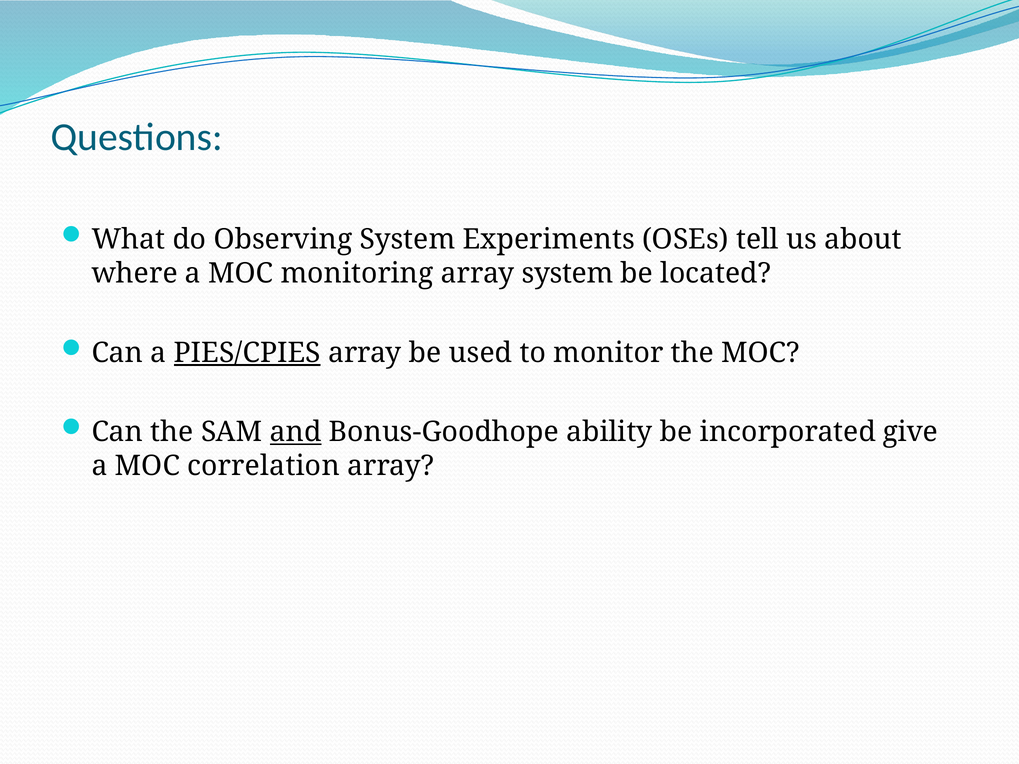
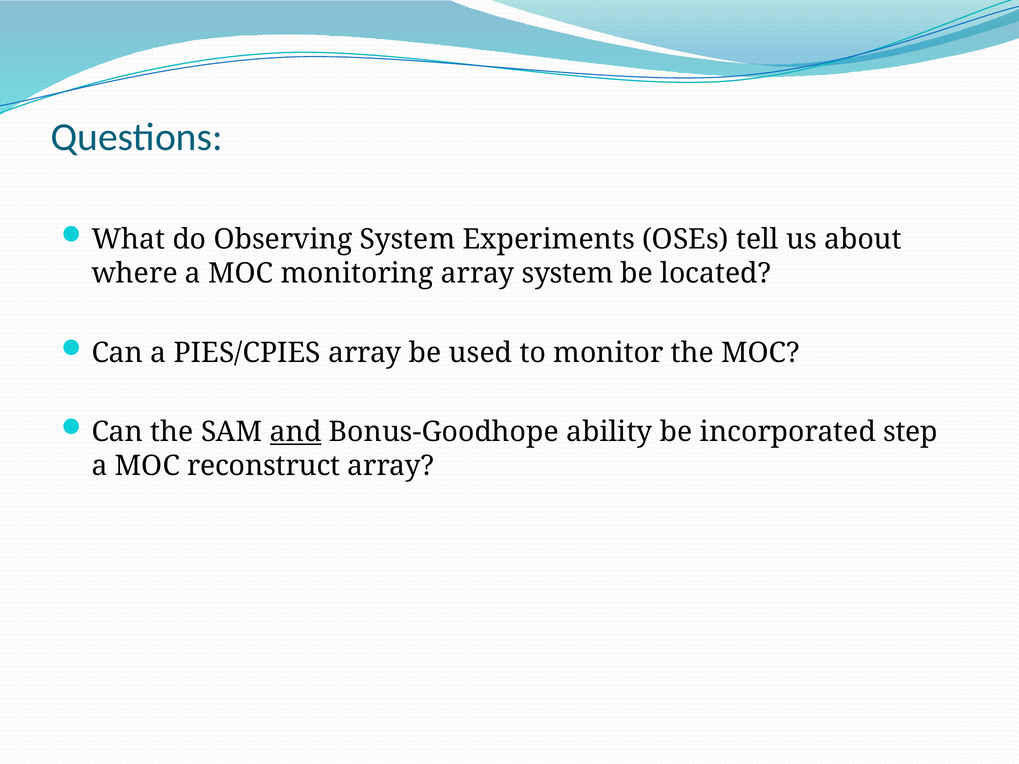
PIES/CPIES underline: present -> none (247, 353)
give: give -> step (910, 432)
correlation: correlation -> reconstruct (264, 466)
